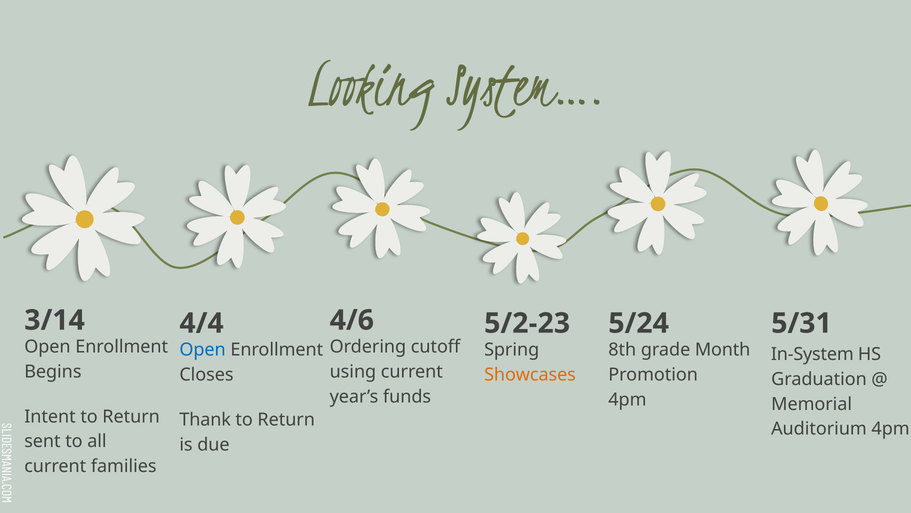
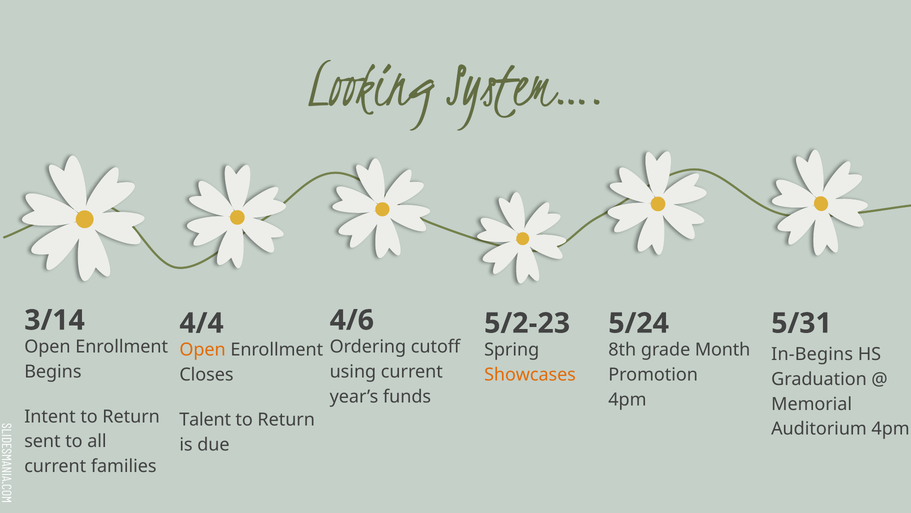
Open colour: blue -> orange (203, 350)
In-System: In-System -> In-Begins (812, 354)
Thank: Thank -> Talent (205, 419)
